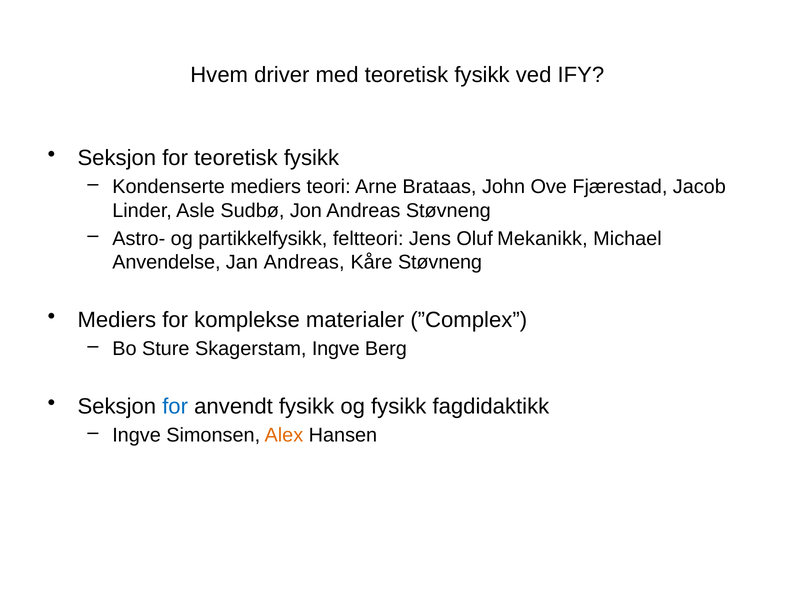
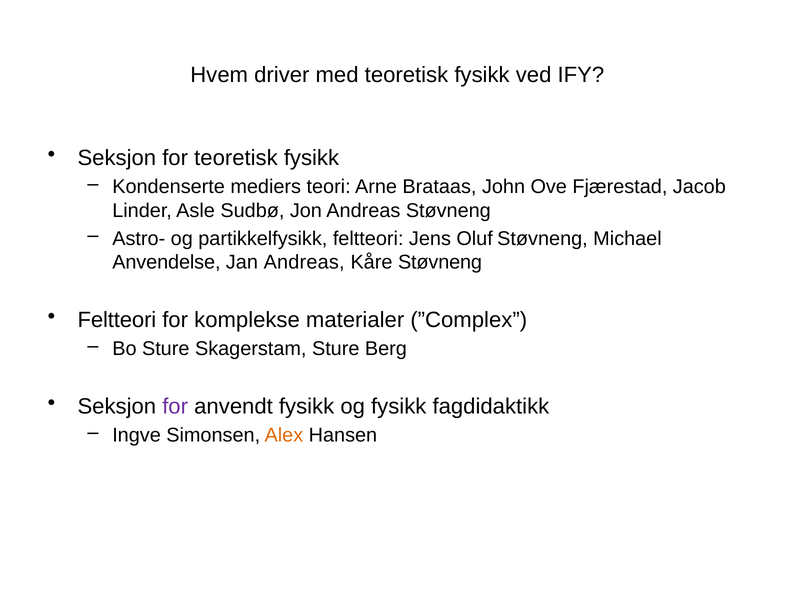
Oluf Mekanikk: Mekanikk -> Støvneng (542, 239)
Mediers: Mediers -> Feltteori (117, 320)
Skagerstam Ingve: Ingve -> Sture (336, 349)
for colour: blue -> purple (175, 407)
